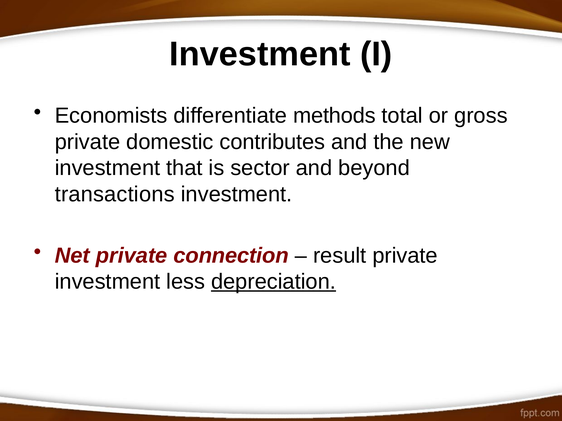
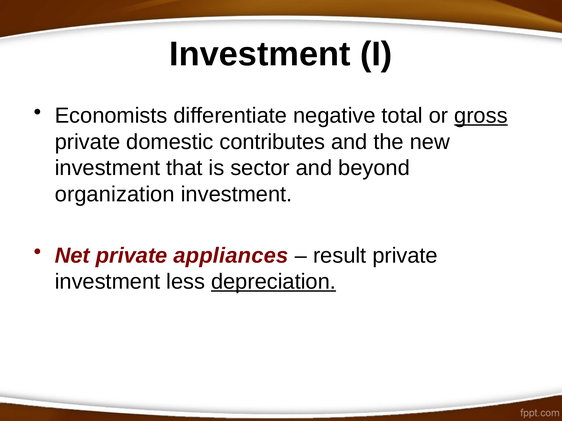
methods: methods -> negative (334, 116)
gross underline: none -> present (481, 116)
transactions: transactions -> organization (115, 195)
connection: connection -> appliances (231, 256)
